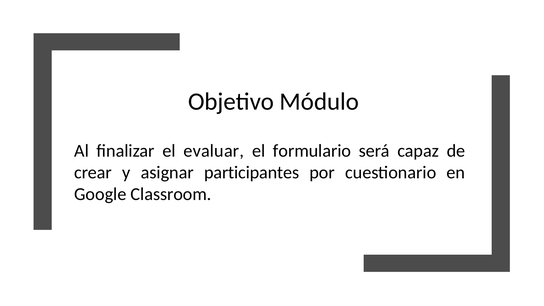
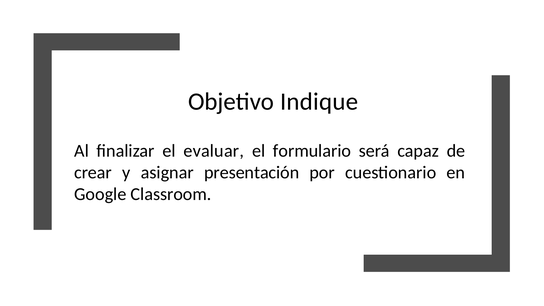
Módulo: Módulo -> Indique (319, 102)
participantes: participantes -> presentación (252, 173)
